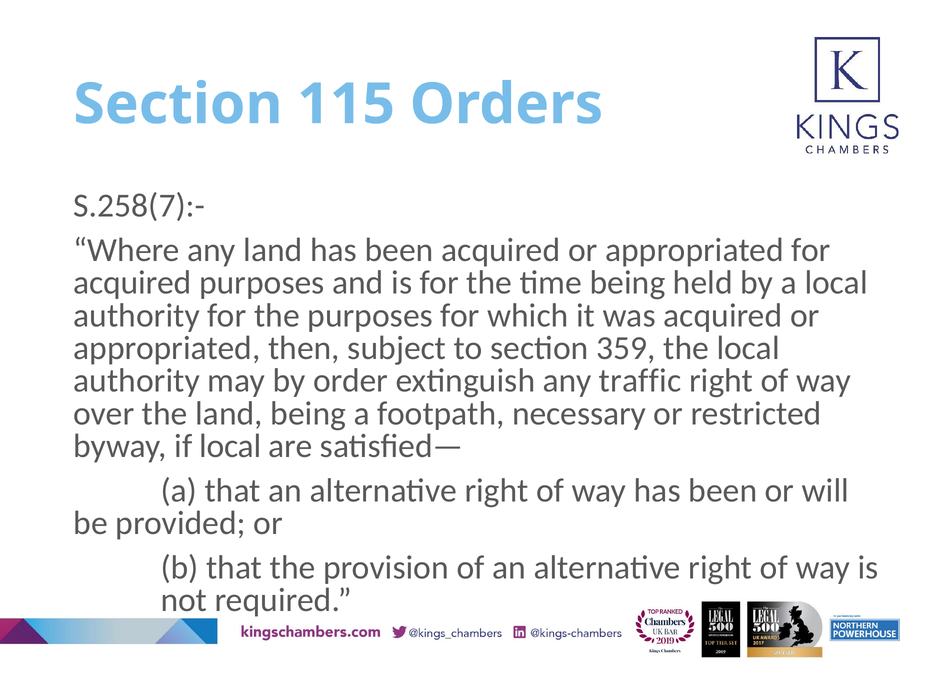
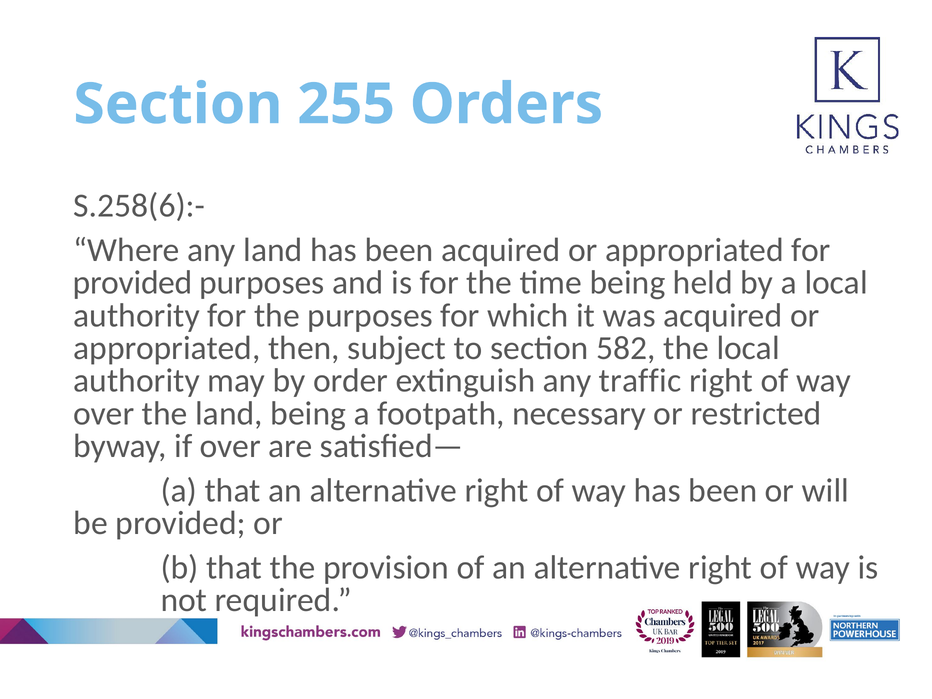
115: 115 -> 255 (346, 104)
S.258(7):-: S.258(7):- -> S.258(6):- (139, 206)
acquired: acquired -> provided (133, 283)
359: 359 -> 582 (626, 348)
if local: local -> over (230, 446)
